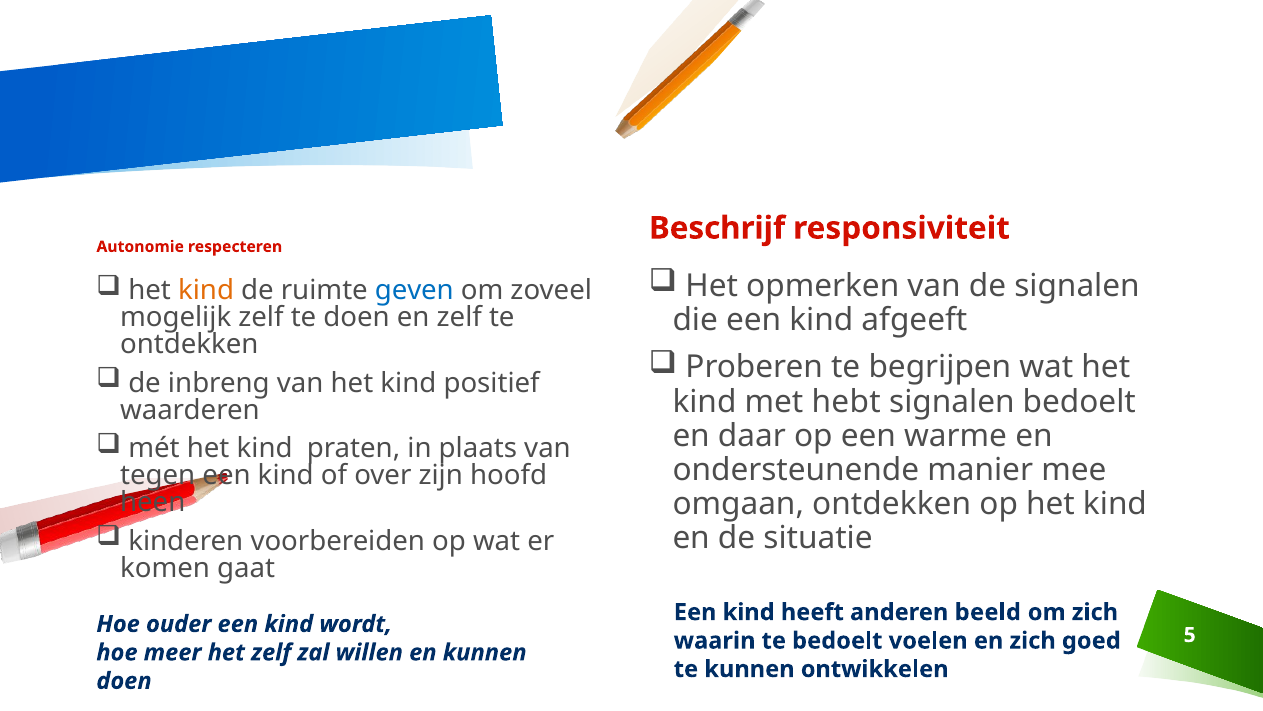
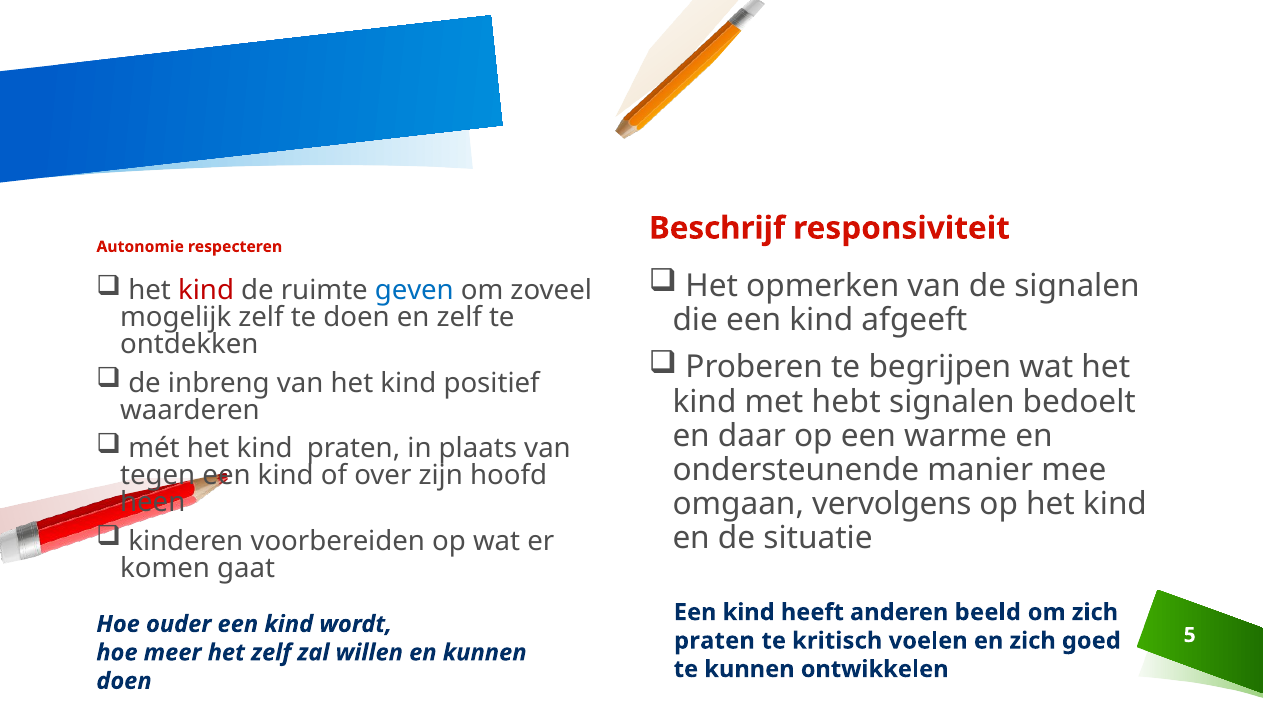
kind colour: orange -> red (206, 290)
omgaan ontdekken: ontdekken -> vervolgens (892, 504)
waarin: waarin -> praten (714, 640)
te bedoelt: bedoelt -> kritisch (837, 640)
